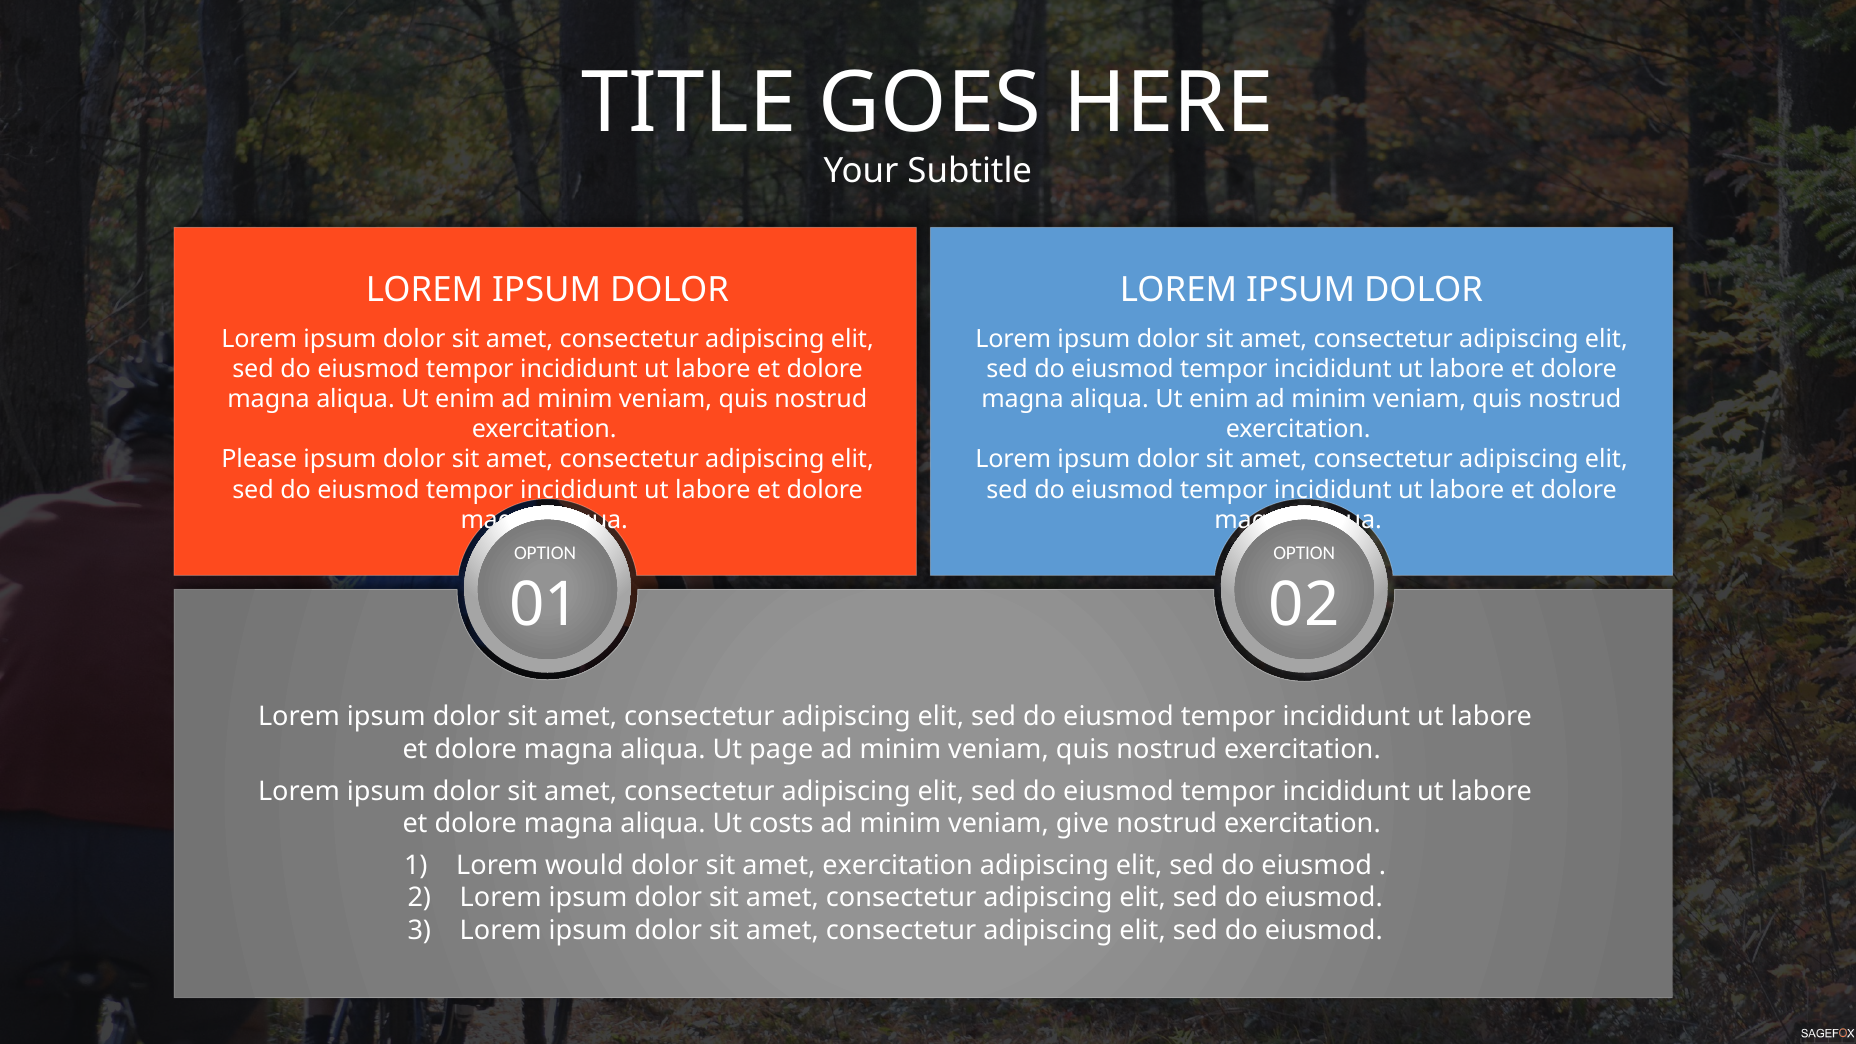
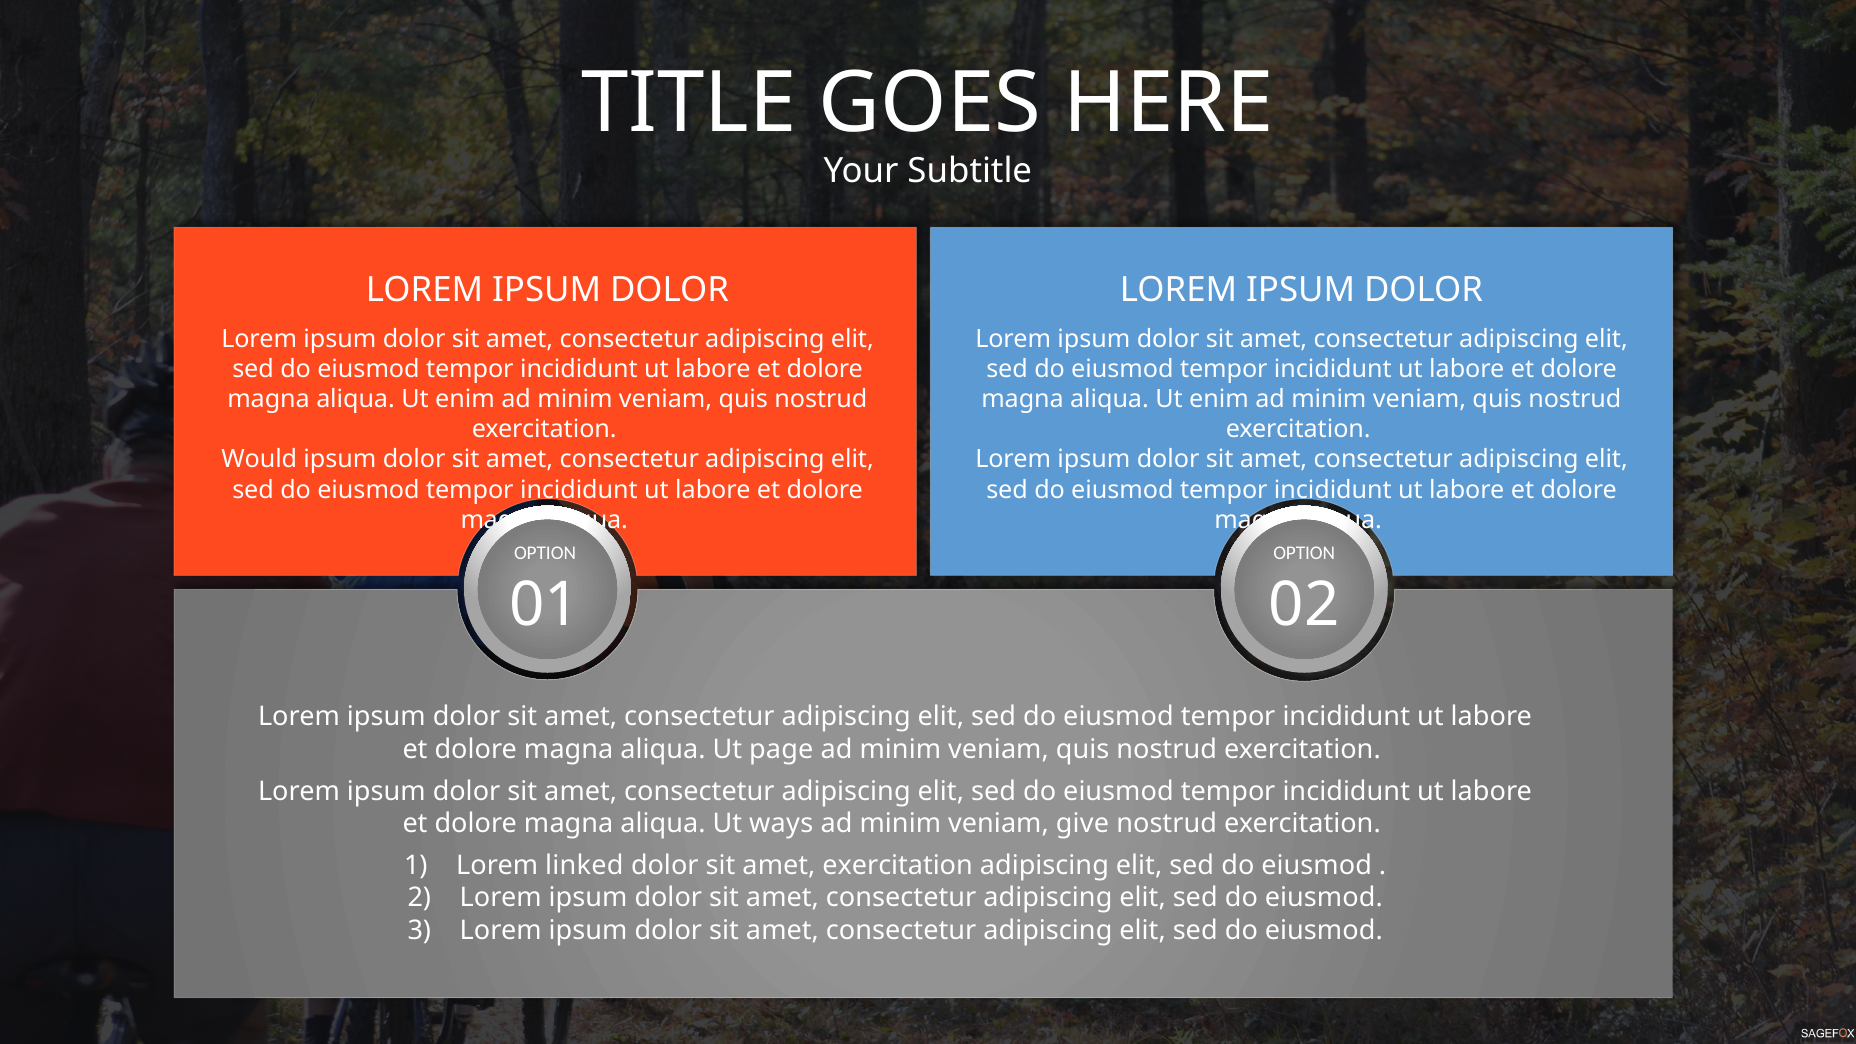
Please: Please -> Would (259, 460)
costs: costs -> ways (781, 824)
would: would -> linked (584, 865)
